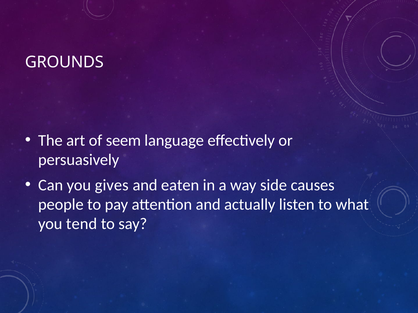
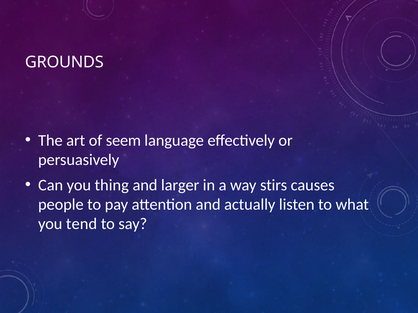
gives: gives -> thing (112, 185)
eaten: eaten -> larger (180, 185)
side: side -> stirs (274, 185)
